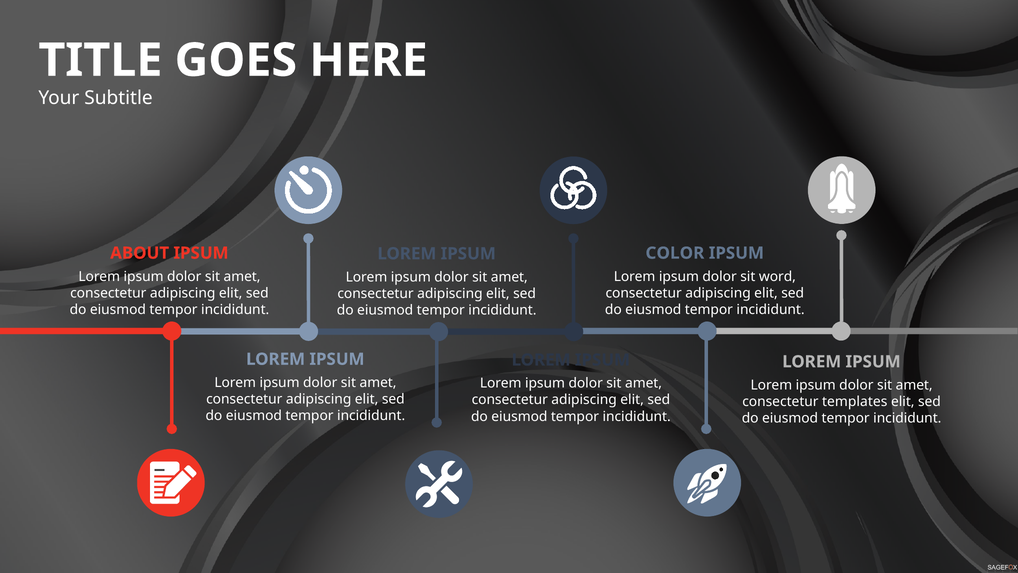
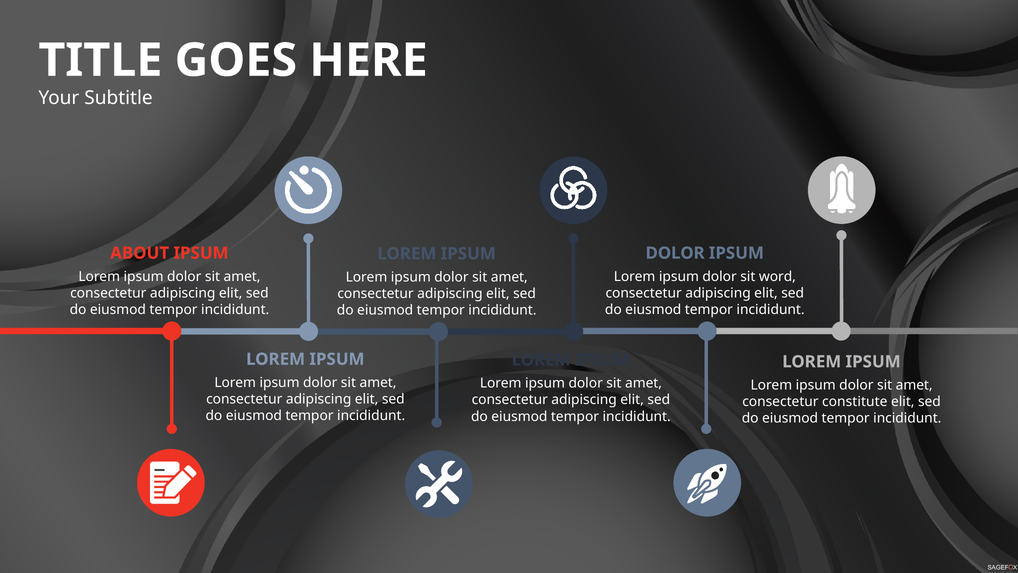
COLOR: COLOR -> DOLOR (675, 253)
templates: templates -> constitute (855, 401)
